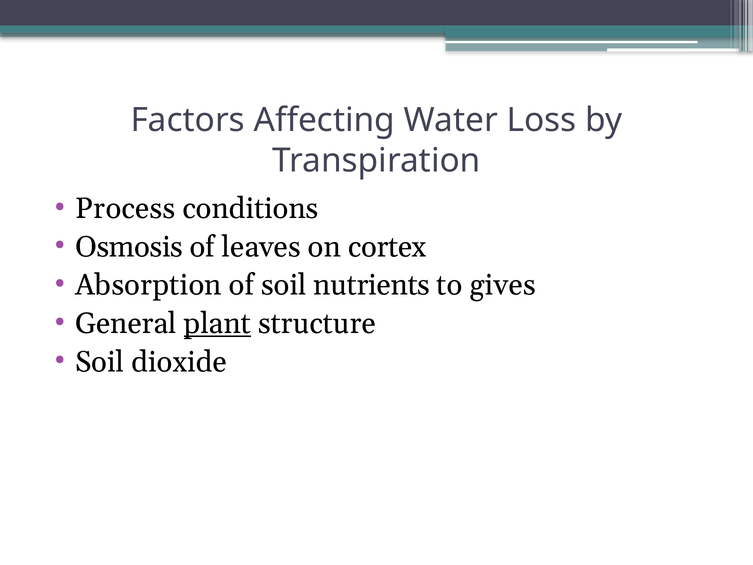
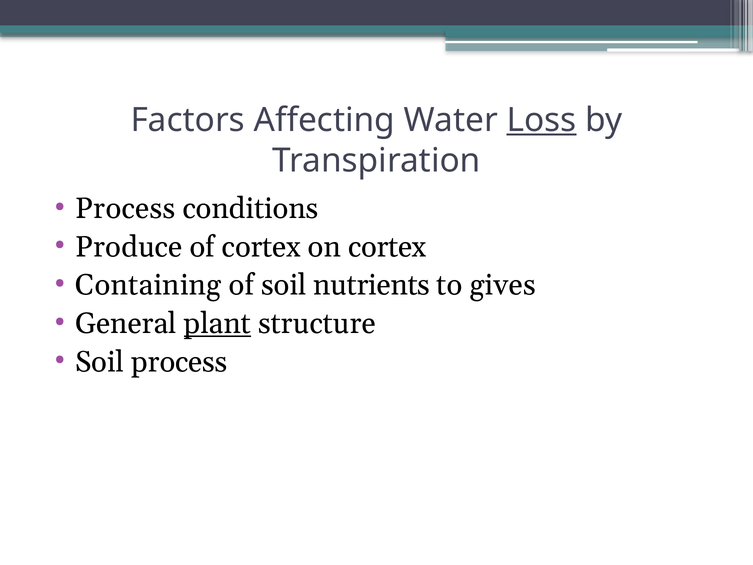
Loss underline: none -> present (541, 120)
Osmosis: Osmosis -> Produce (129, 247)
of leaves: leaves -> cortex (262, 247)
Absorption: Absorption -> Containing (148, 285)
Soil dioxide: dioxide -> process (179, 362)
